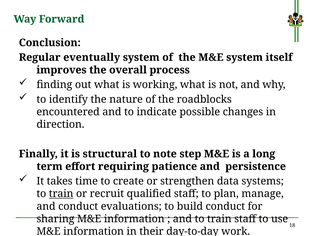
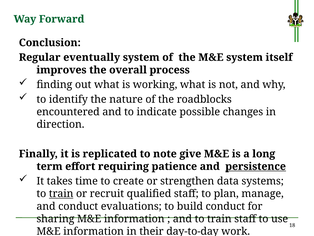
structural: structural -> replicated (110, 154)
step: step -> give (190, 154)
persistence underline: none -> present (256, 166)
